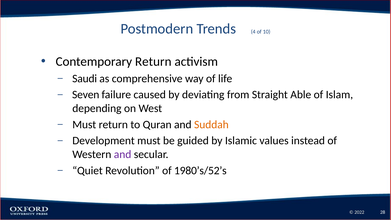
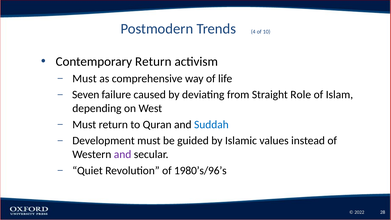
Saudi: Saudi -> Must (84, 79)
Able: Able -> Role (301, 95)
Suddah colour: orange -> blue (211, 124)
1980’s/52’s: 1980’s/52’s -> 1980’s/96’s (200, 170)
